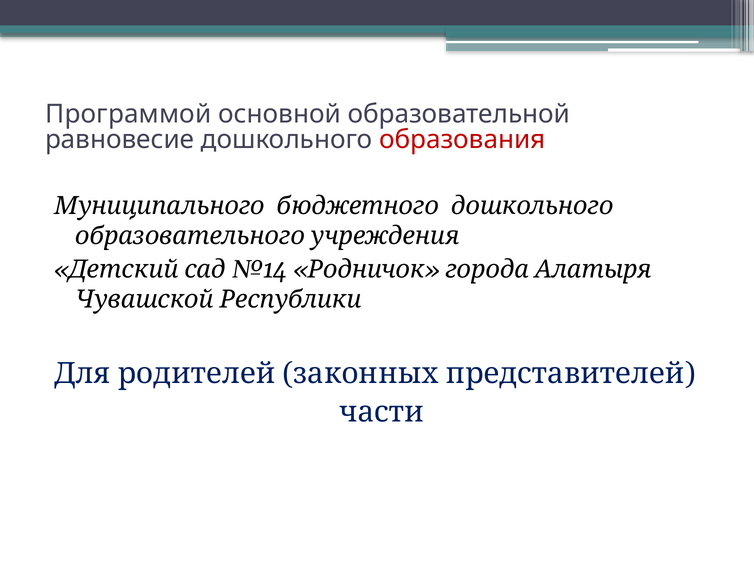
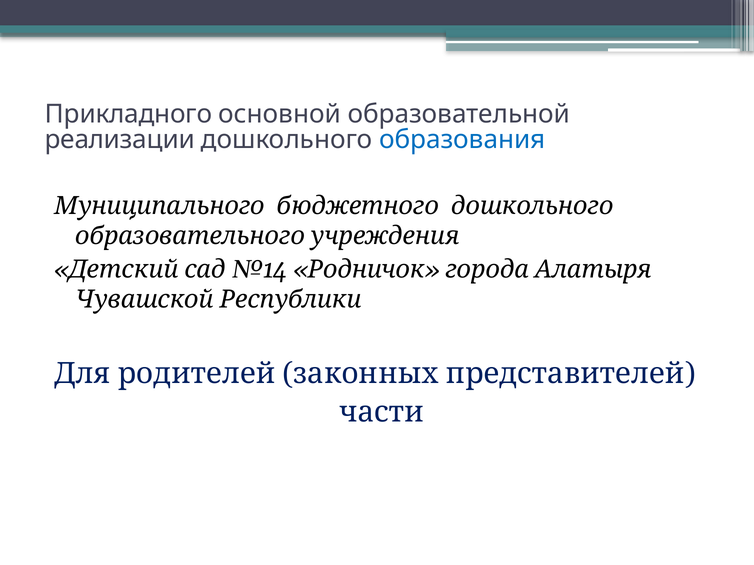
Программой: Программой -> Прикладного (129, 114)
равновесие: равновесие -> реализации (120, 140)
образования colour: red -> blue (462, 140)
